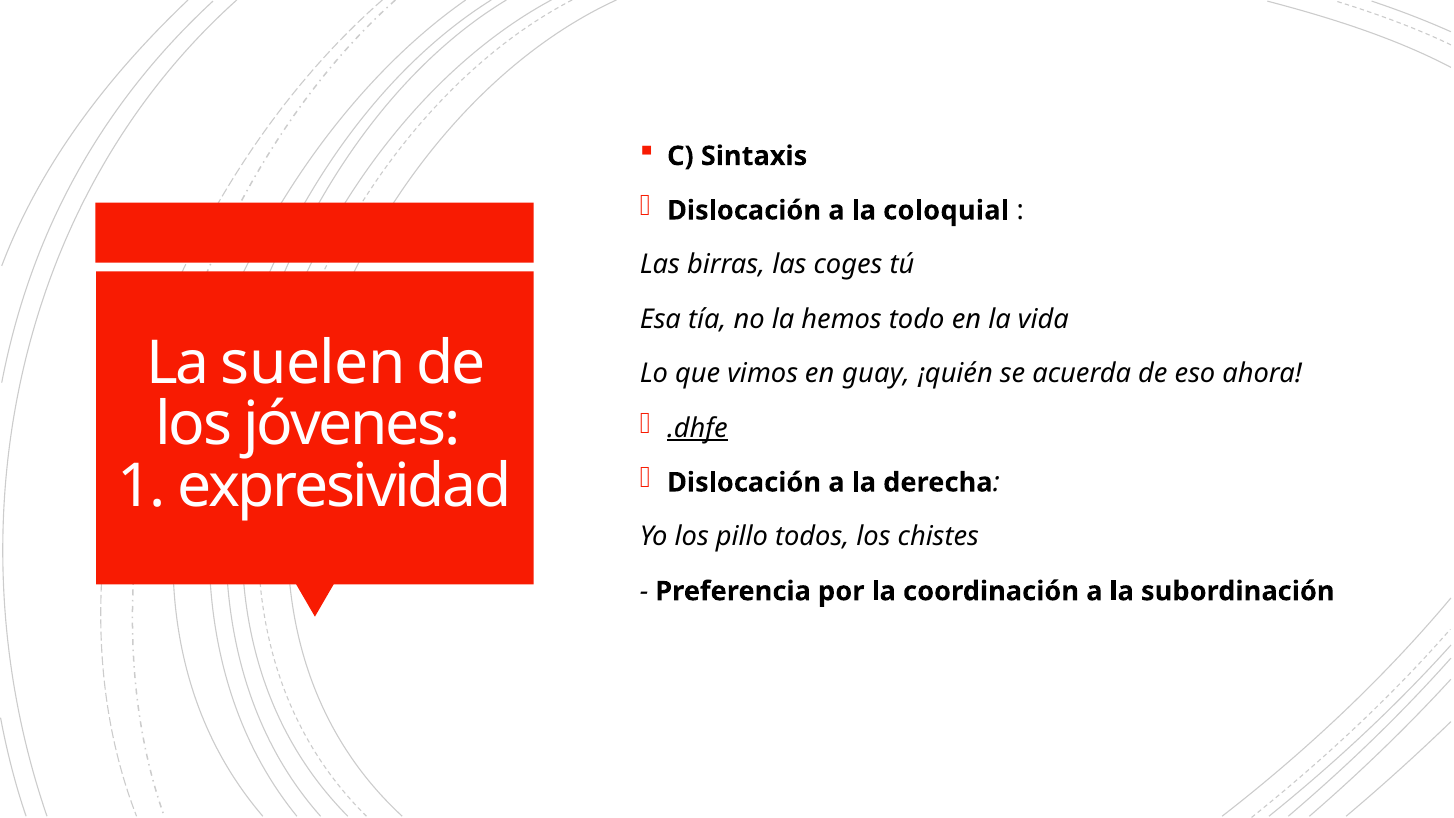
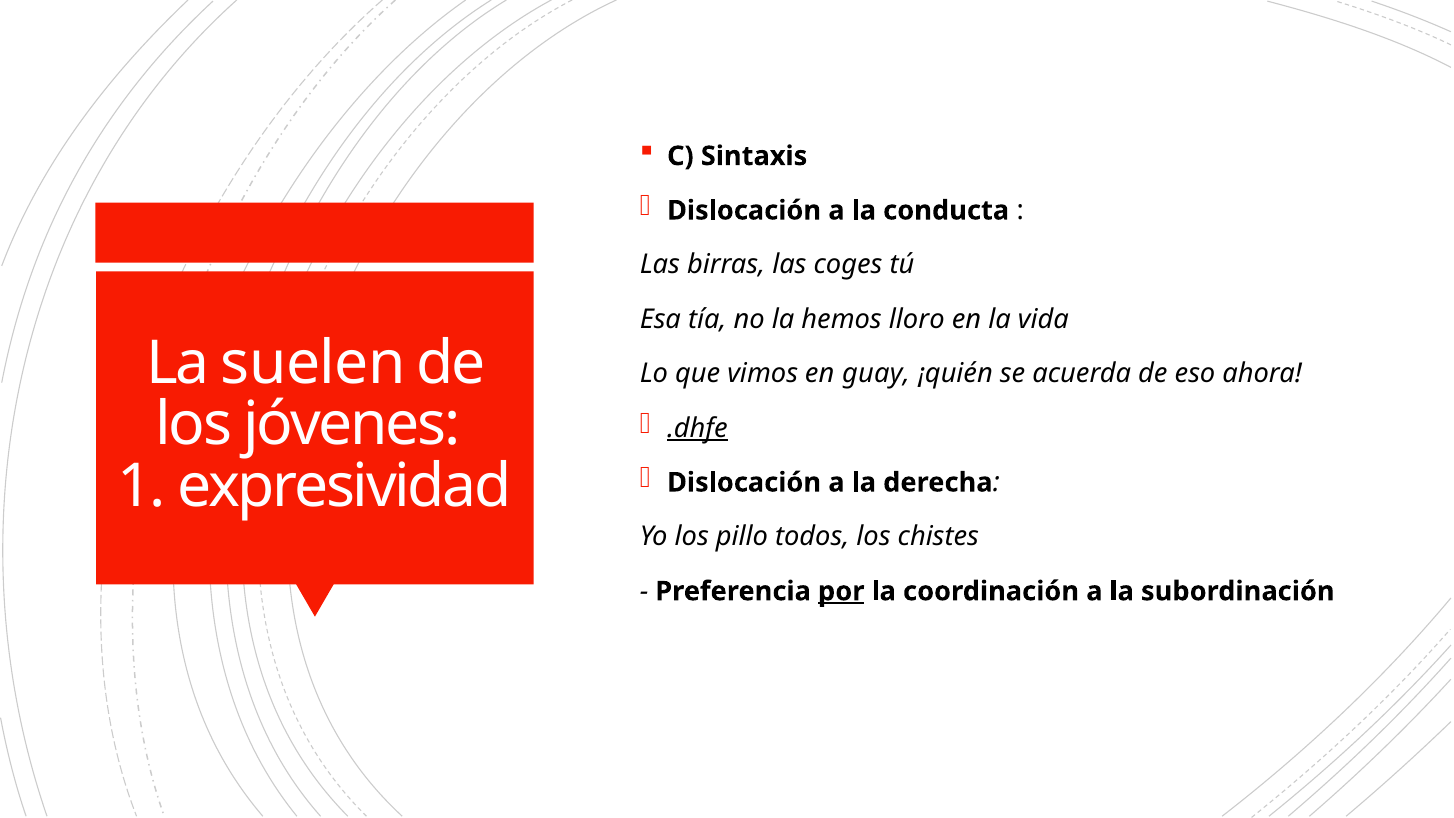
coloquial: coloquial -> conducta (946, 210)
todo: todo -> lloro (917, 319)
por underline: none -> present (841, 591)
